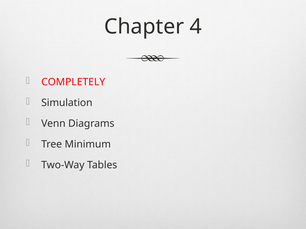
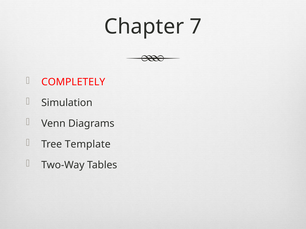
4: 4 -> 7 (196, 27)
Minimum: Minimum -> Template (88, 145)
